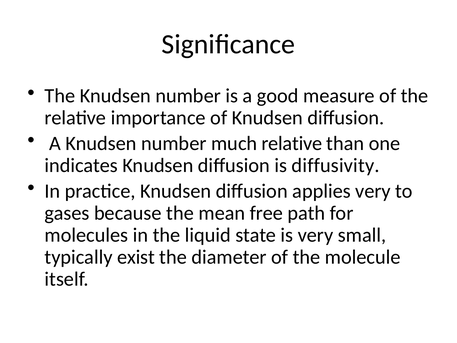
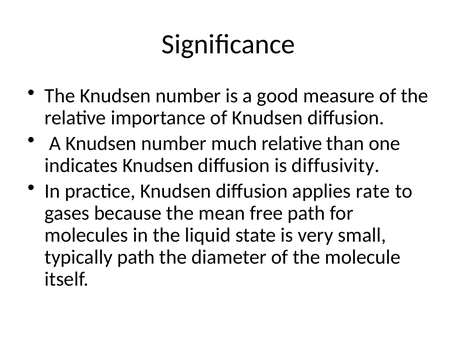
applies very: very -> rate (373, 191)
typically exist: exist -> path (136, 257)
